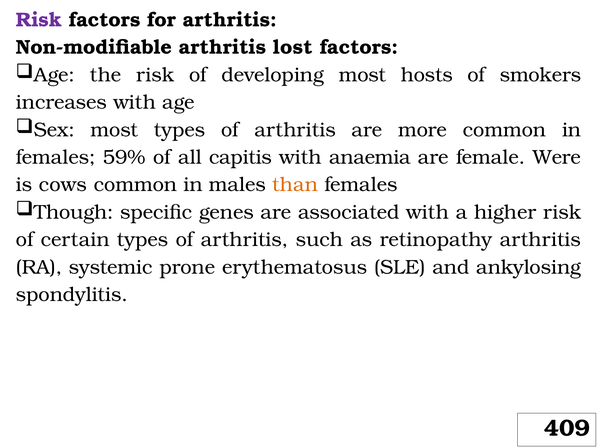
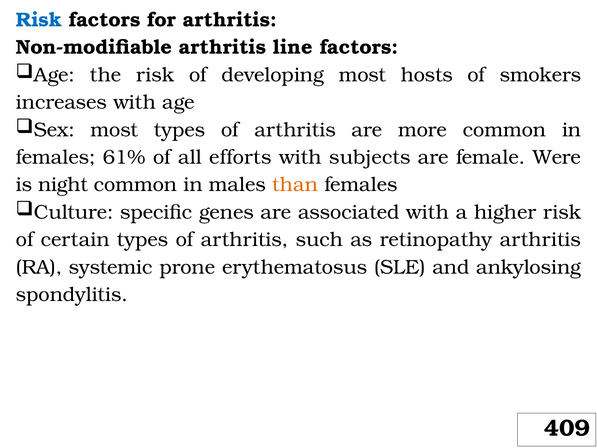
Risk colour: purple -> blue (39, 20)
lost: lost -> line (293, 47)
59%: 59% -> 61% (124, 157)
capitis: capitis -> efforts (240, 157)
anaemia: anaemia -> subjects (370, 157)
cows: cows -> night (63, 185)
Though: Though -> Culture (74, 212)
